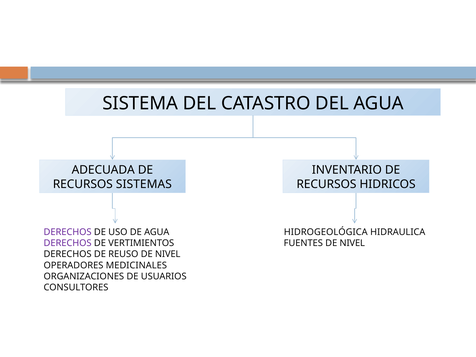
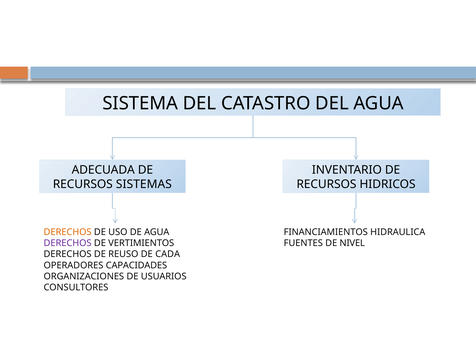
DERECHOS colour: purple -> orange (68, 232)
HIDROGEOLÓGICA: HIDROGEOLÓGICA -> FINANCIAMIENTOS (326, 232)
REUSO DE NIVEL: NIVEL -> CADA (168, 254)
MEDICINALES: MEDICINALES -> CAPACIDADES (136, 265)
